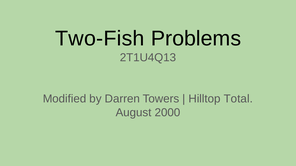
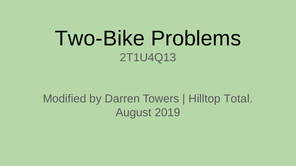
Two-Fish: Two-Fish -> Two-Bike (100, 39)
2000: 2000 -> 2019 (167, 113)
